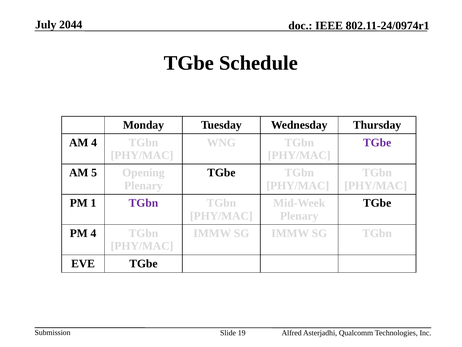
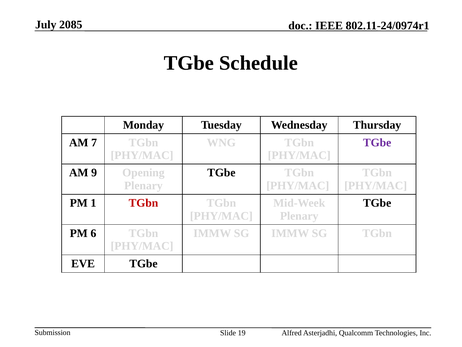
2044: 2044 -> 2085 (71, 24)
AM 4: 4 -> 7 (94, 142)
5: 5 -> 9 (94, 173)
TGbn colour: purple -> red (143, 203)
PM 4: 4 -> 6 (93, 233)
